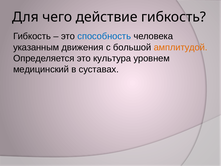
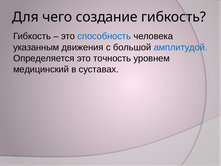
действие: действие -> создание (107, 17)
амплитудой colour: orange -> blue (181, 47)
культура: культура -> точность (112, 58)
